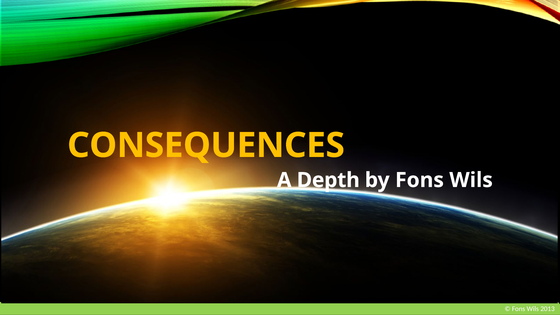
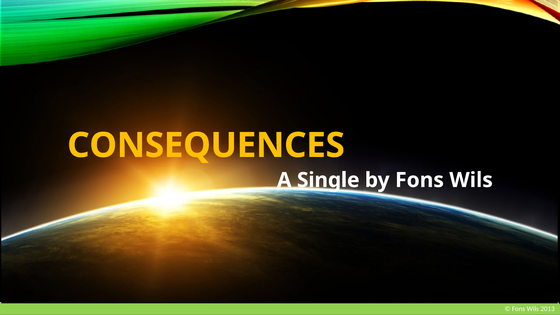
Depth: Depth -> Single (328, 180)
